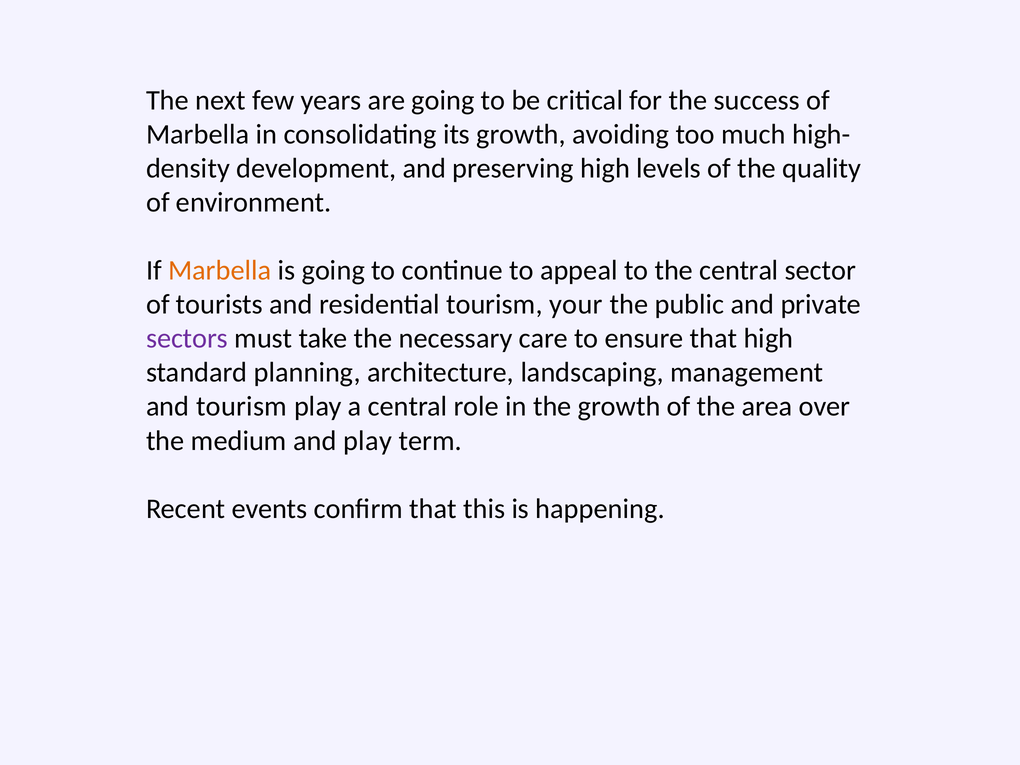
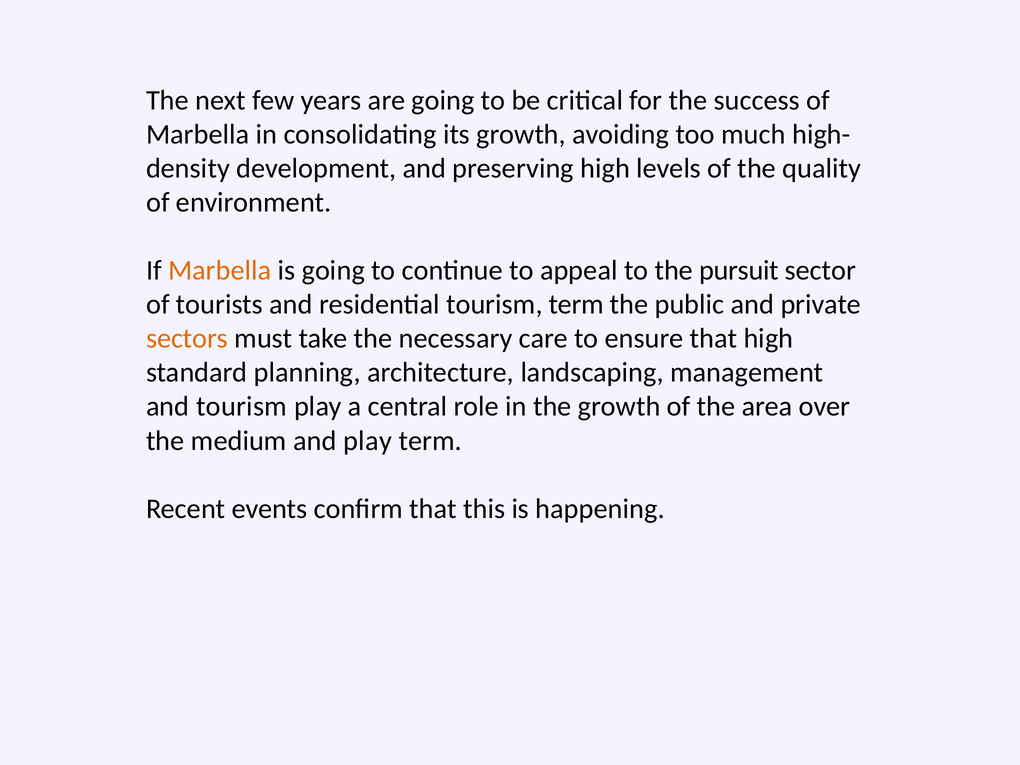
the central: central -> pursuit (739, 271)
tourism your: your -> term (576, 305)
sectors colour: purple -> orange (187, 339)
